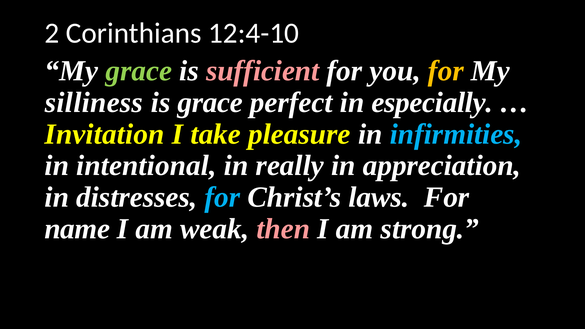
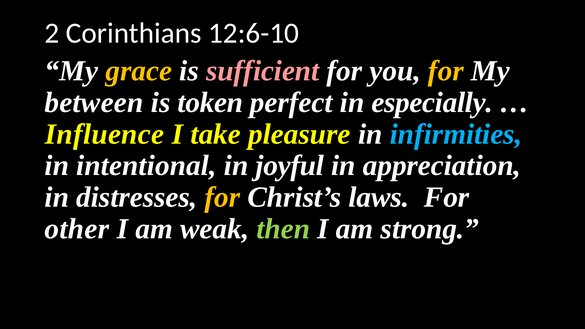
12:4-10: 12:4-10 -> 12:6-10 (254, 33)
grace colour: light green -> yellow (139, 71)
silliness: silliness -> between (94, 102)
is grace: grace -> token (210, 102)
Invitation: Invitation -> Influence (104, 134)
really: really -> joyful (290, 166)
for colour: light blue -> yellow (222, 197)
name: name -> other (77, 229)
then colour: pink -> light green (283, 229)
